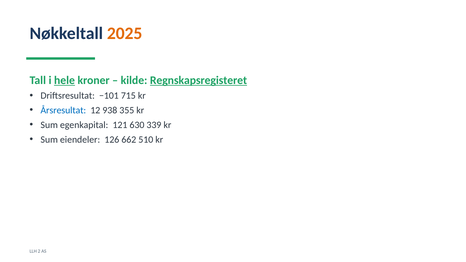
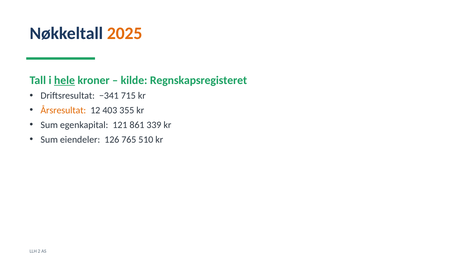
Regnskapsregisteret underline: present -> none (199, 80)
−101: −101 -> −341 (109, 96)
Årsresultat colour: blue -> orange (63, 110)
938: 938 -> 403 (110, 110)
630: 630 -> 861 (137, 125)
662: 662 -> 765 (129, 140)
